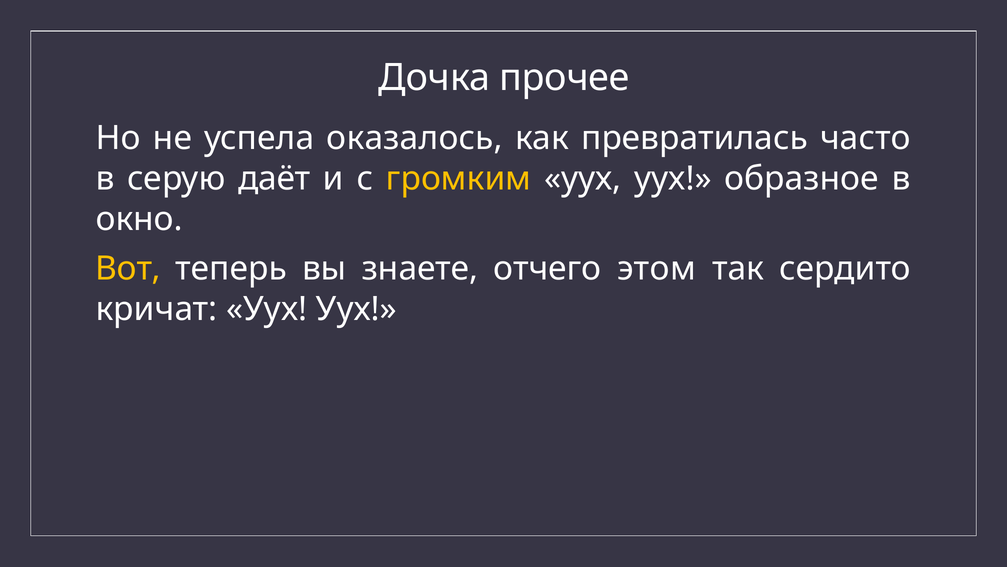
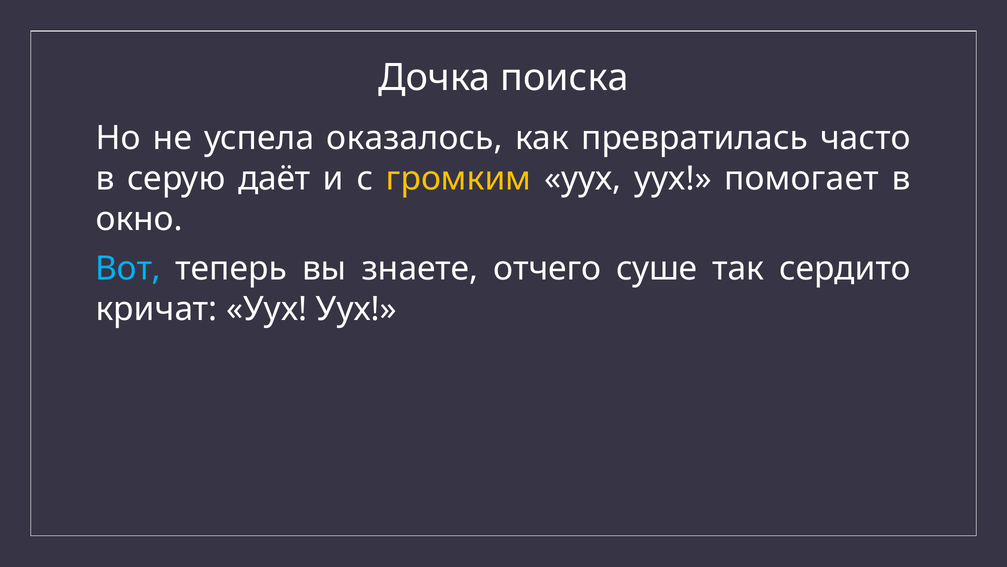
прочее: прочее -> поиска (564, 78)
образное: образное -> помогает (802, 179)
Вот colour: yellow -> light blue (128, 269)
этом: этом -> суше (657, 269)
